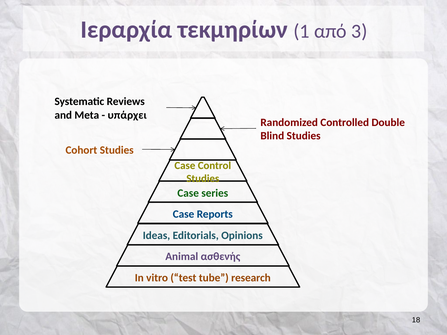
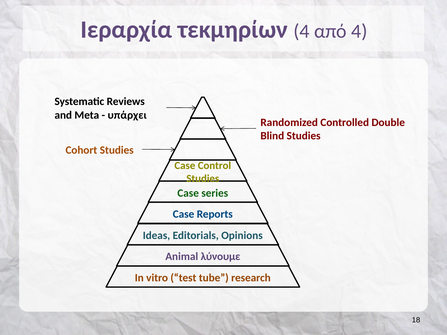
τεκμηρίων 1: 1 -> 4 (302, 31)
από 3: 3 -> 4 (359, 31)
ασθενής: ασθενής -> λύνουμε (221, 257)
